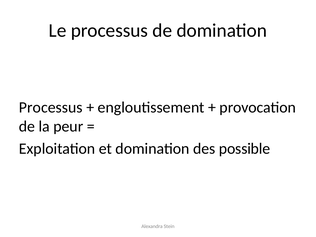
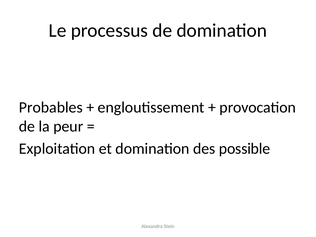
Processus: Processus -> Probables (51, 107)
